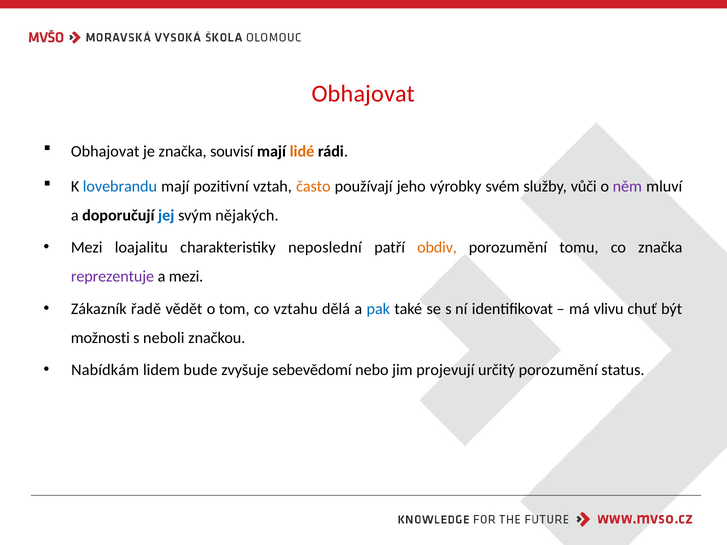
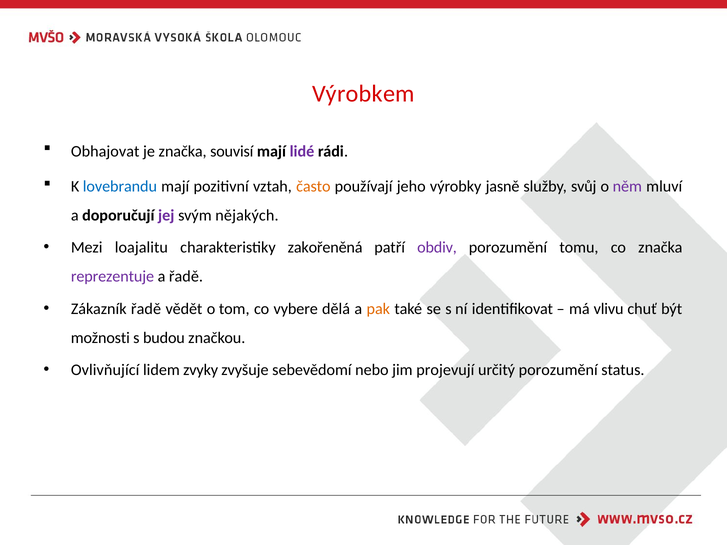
Obhajovat: Obhajovat -> Výrobkem (363, 94)
lidé colour: orange -> purple (302, 151)
svém: svém -> jasně (503, 186)
vůči: vůči -> svůj (584, 186)
jej colour: blue -> purple (166, 215)
neposlední: neposlední -> zakořeněná (325, 248)
obdiv colour: orange -> purple (437, 248)
a mezi: mezi -> řadě (186, 277)
vztahu: vztahu -> vybere (296, 309)
pak colour: blue -> orange (378, 309)
neboli: neboli -> budou (164, 338)
Nabídkám: Nabídkám -> Ovlivňující (105, 370)
bude: bude -> zvyky (201, 370)
